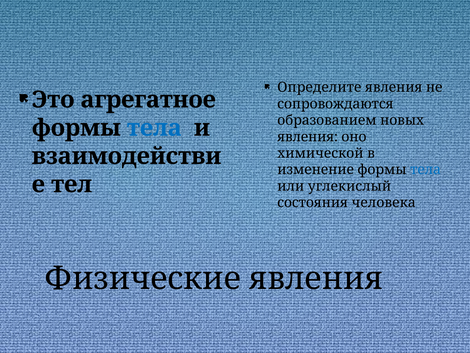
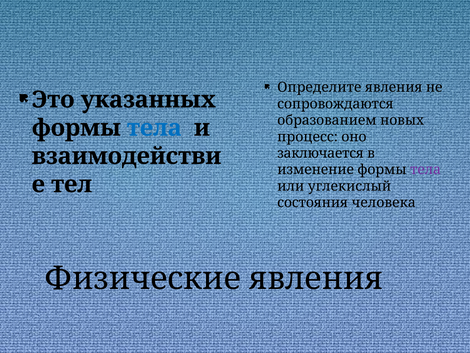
агрегатное: агрегатное -> указанных (148, 100)
явления: явления -> процесс (308, 137)
химической: химической -> заключается (321, 153)
тела colour: blue -> purple (426, 170)
